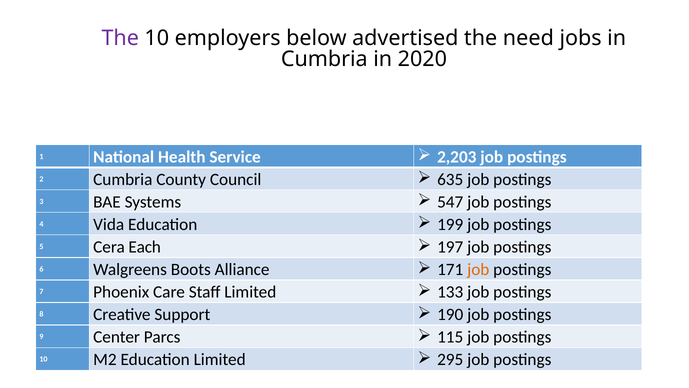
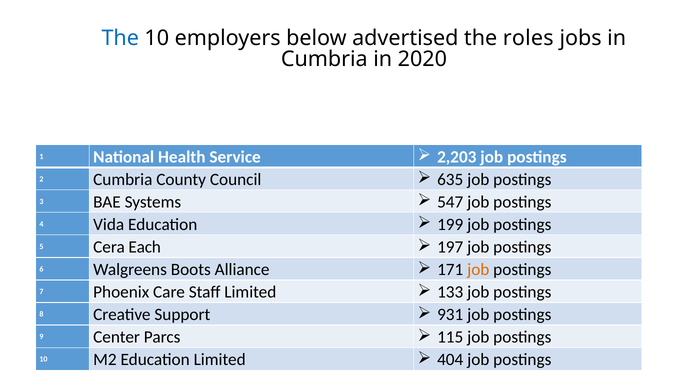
The colour: purple -> blue (120, 38)
need: need -> roles (528, 38)
190: 190 -> 931 (450, 314)
295: 295 -> 404 (450, 359)
